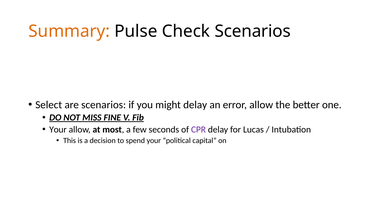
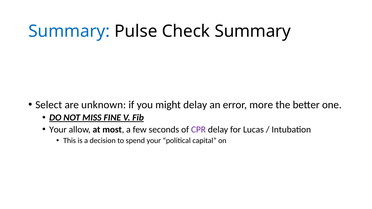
Summary colour: orange -> blue (69, 31)
Check Scenarios: Scenarios -> Summary (253, 31)
are scenarios: scenarios -> unknown (104, 105)
error allow: allow -> more (261, 105)
